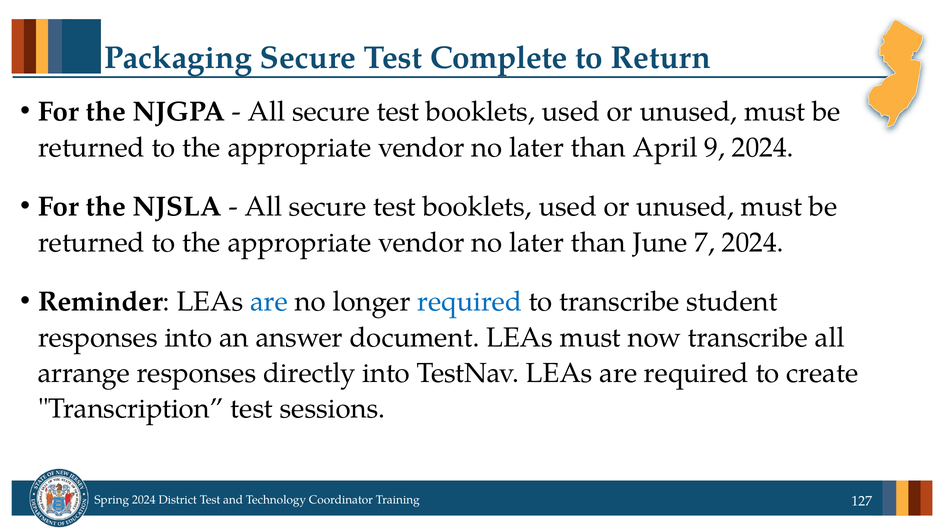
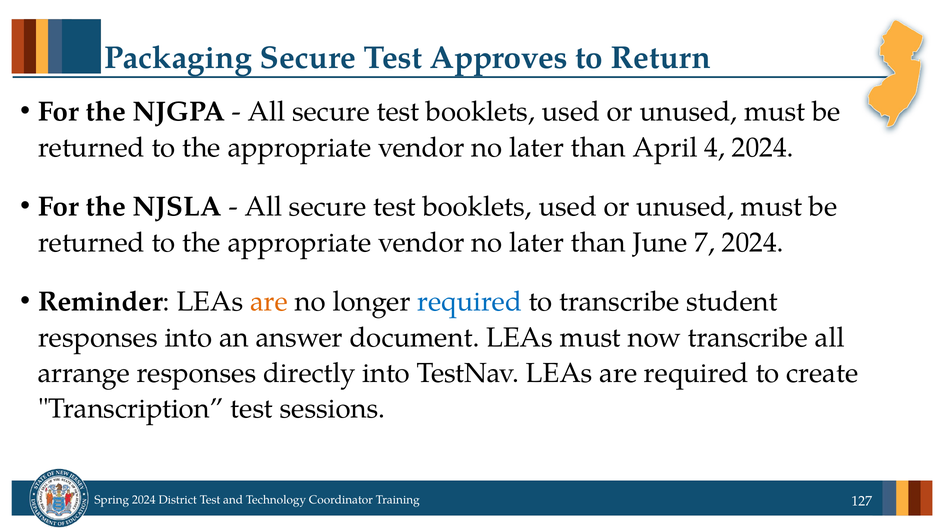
Complete: Complete -> Approves (499, 58)
9: 9 -> 4 (715, 148)
are colour: blue -> orange (269, 302)
